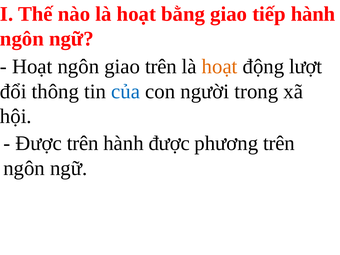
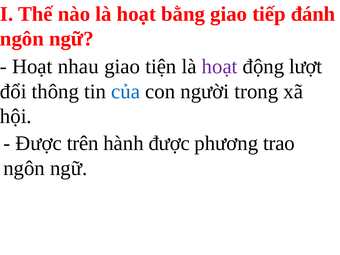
tiếp hành: hành -> đánh (313, 14)
Hoạt ngôn: ngôn -> nhau (78, 67)
giao trên: trên -> tiện (161, 67)
hoạt colour: orange -> purple (220, 67)
phương trên: trên -> trao (279, 143)
